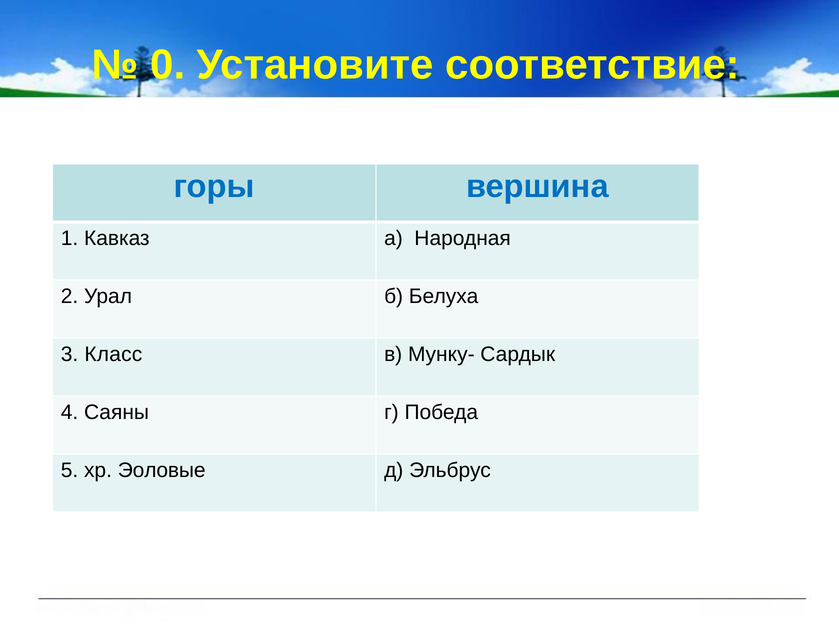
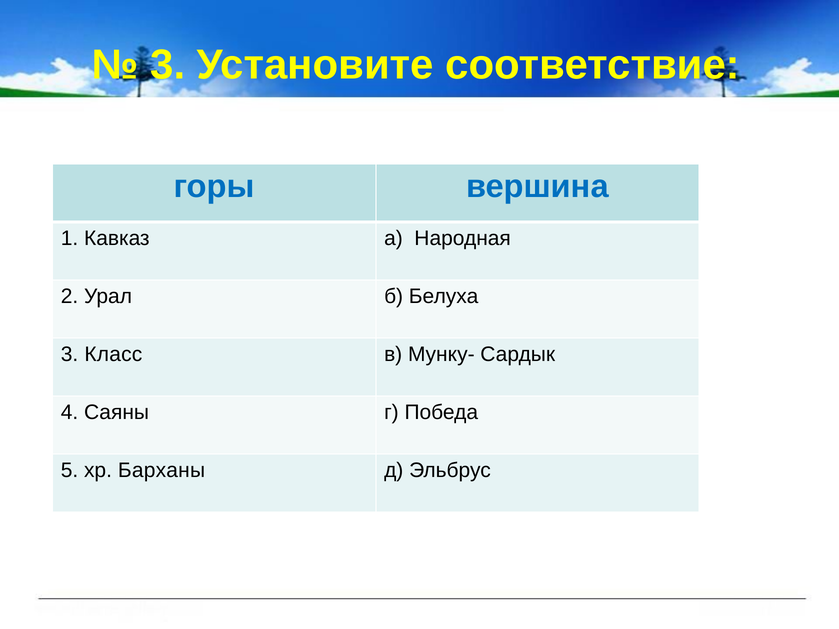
0: 0 -> 3 (168, 65)
Эоловые: Эоловые -> Барханы (162, 470)
